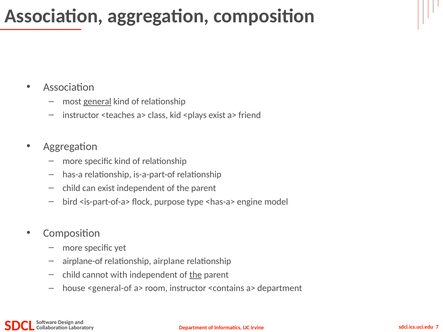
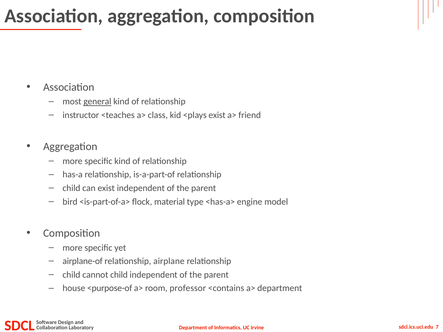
purpose: purpose -> material (170, 202)
cannot with: with -> child (119, 275)
the underline: present -> none (196, 275)
<general-of: <general-of -> <purpose-of (110, 288)
room instructor: instructor -> professor (188, 288)
